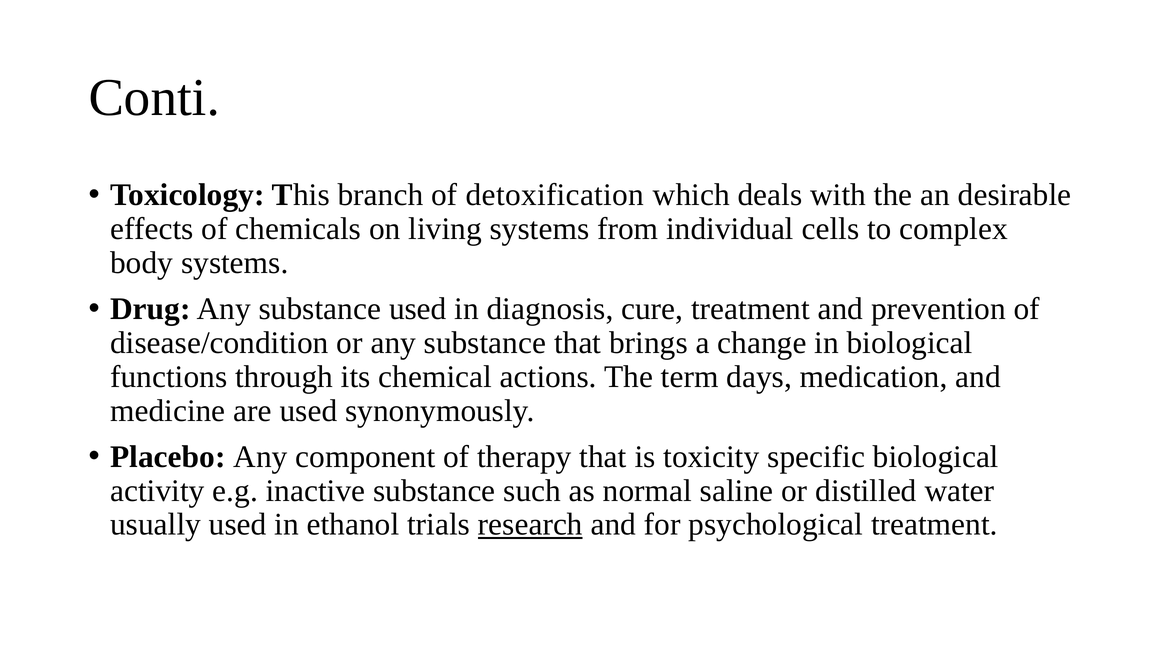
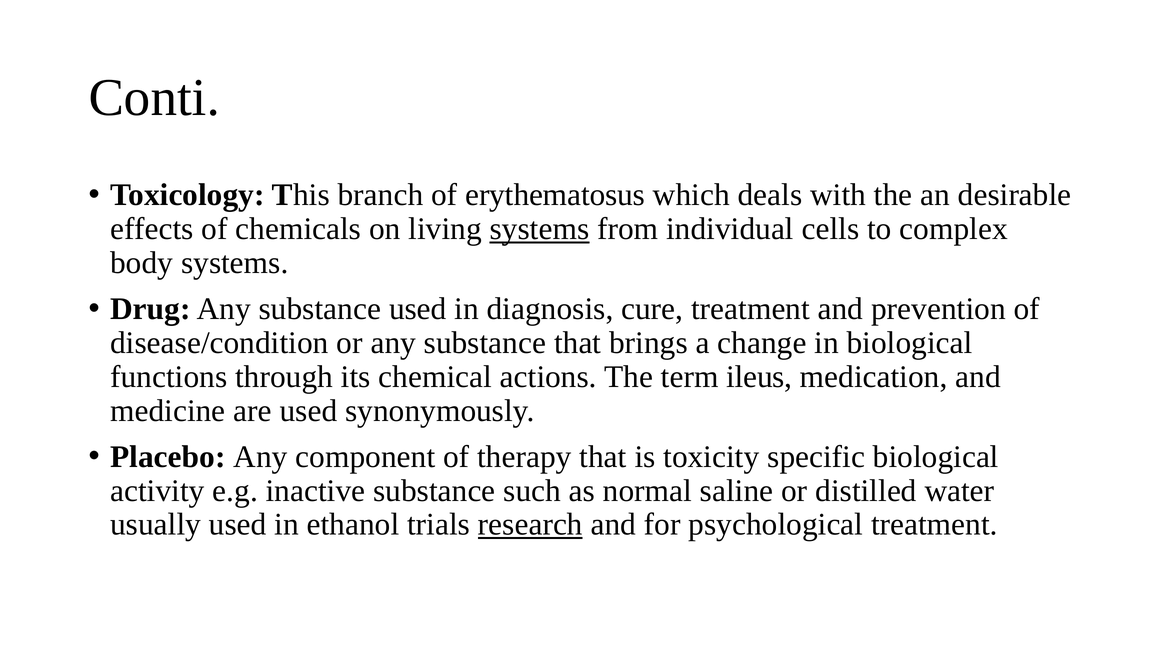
detoxification: detoxification -> erythematosus (555, 195)
systems underline: none -> present (540, 229)
days: days -> ileus (759, 377)
